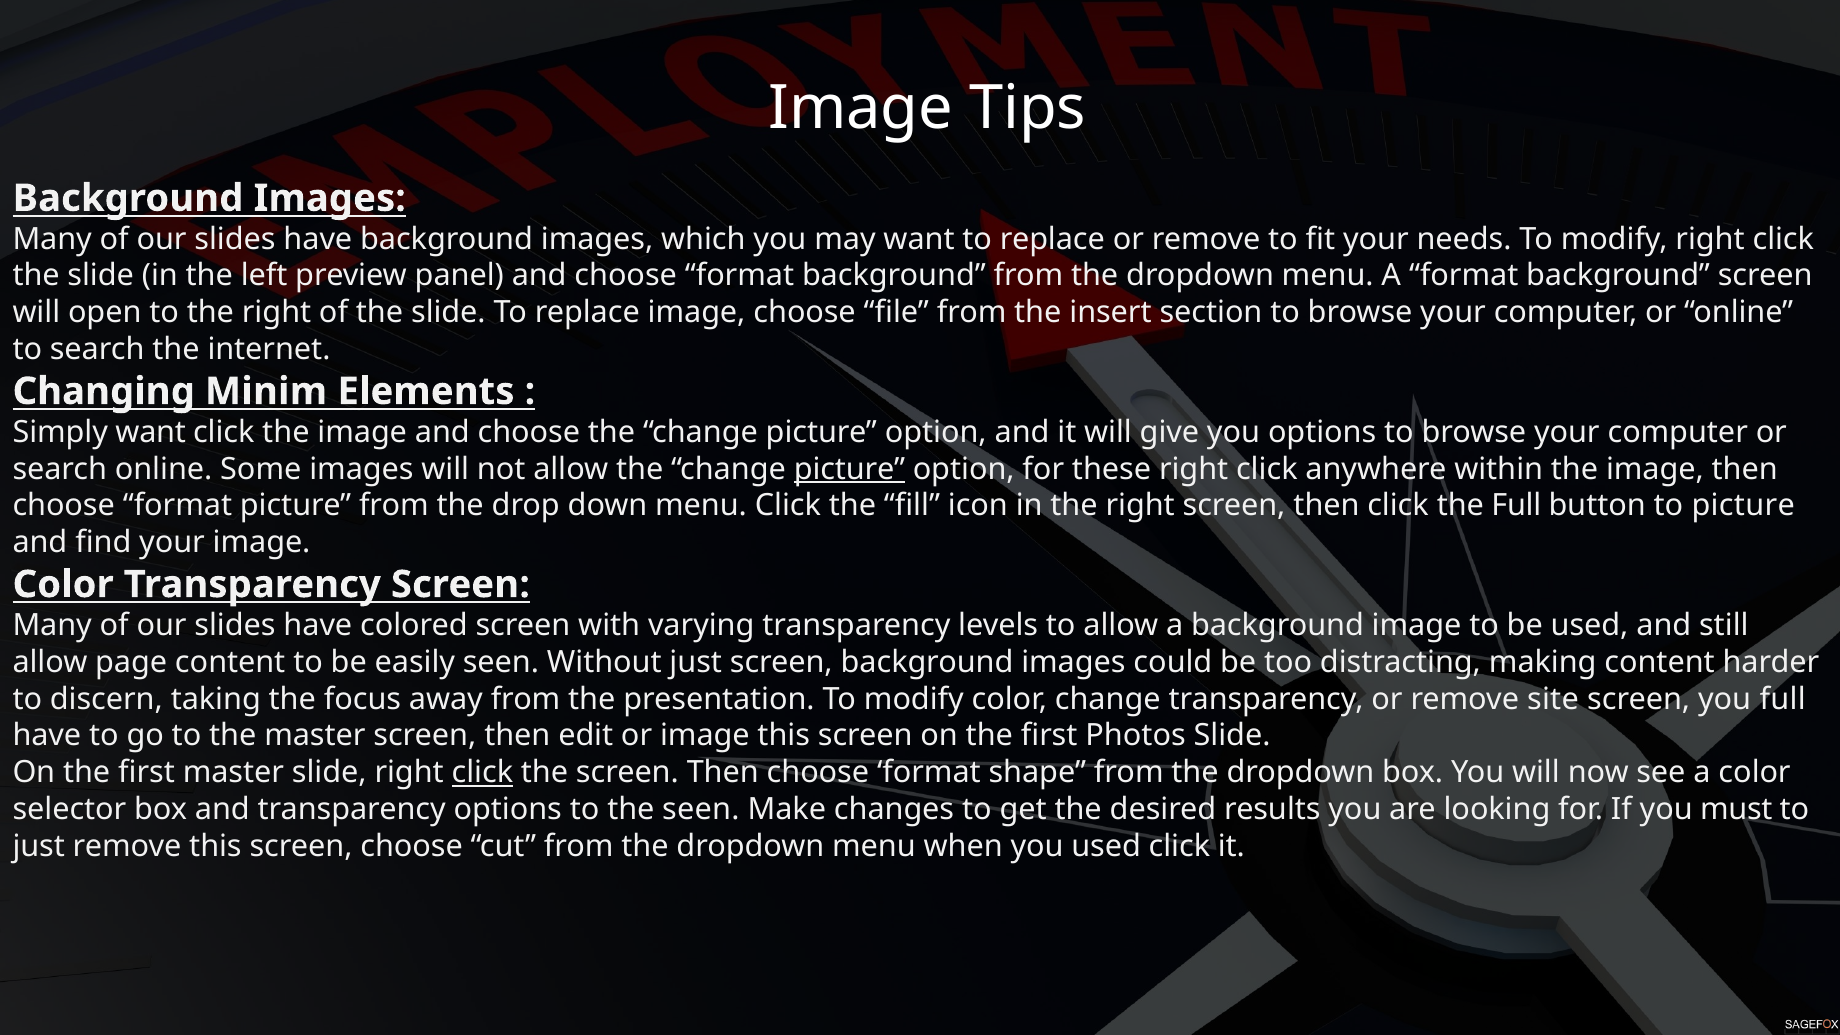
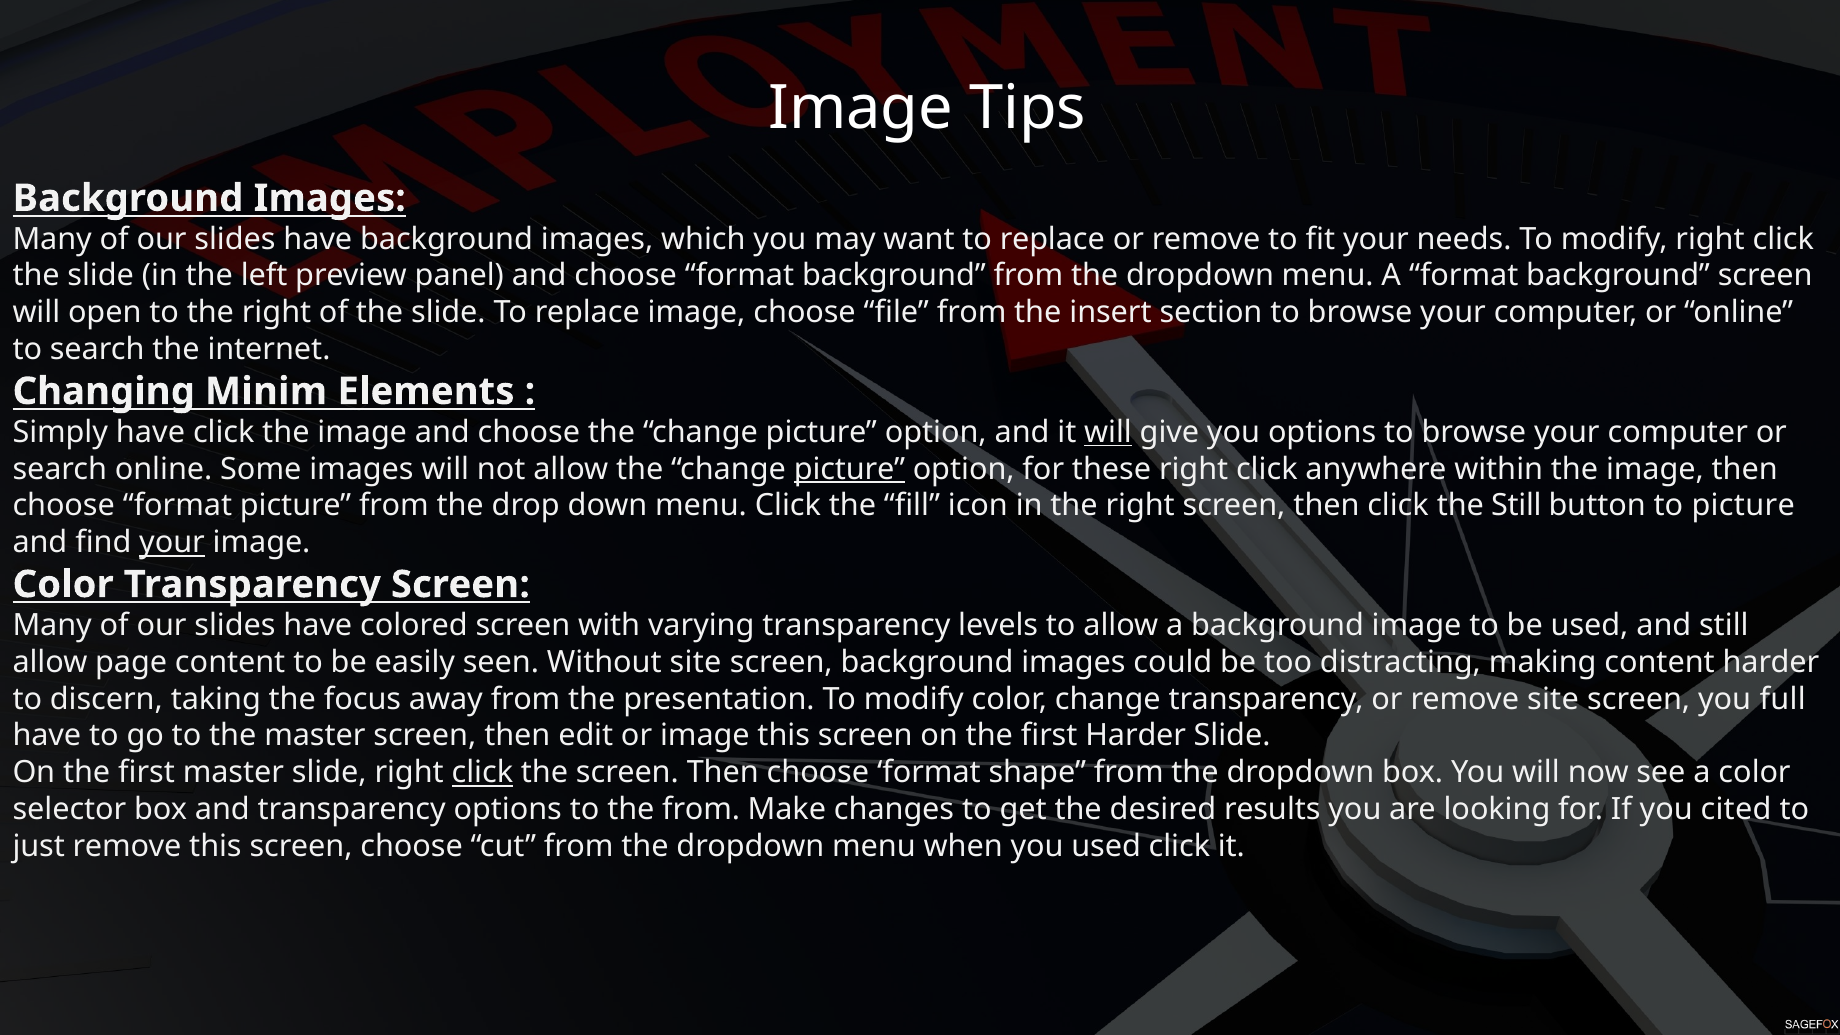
Simply want: want -> have (150, 432)
will underline: none -> present (1108, 432)
the Full: Full -> Still (1516, 506)
your underline: none -> present (172, 543)
Without just: just -> site (696, 662)
first Photos: Photos -> Harder (1136, 736)
the seen: seen -> from (701, 809)
must: must -> cited (1736, 809)
